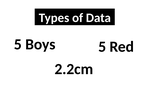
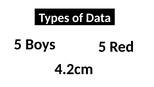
2.2cm: 2.2cm -> 4.2cm (74, 69)
